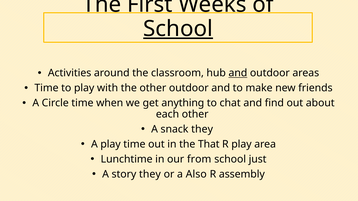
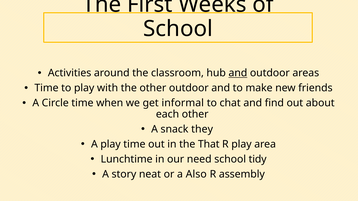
School underline: present -> none (178, 29)
anything: anything -> informal (183, 103)
from: from -> need (199, 159)
just: just -> tidy (258, 159)
story they: they -> neat (150, 174)
